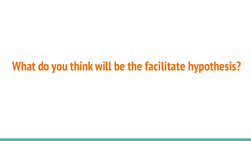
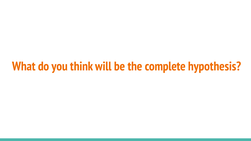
facilitate: facilitate -> complete (165, 66)
